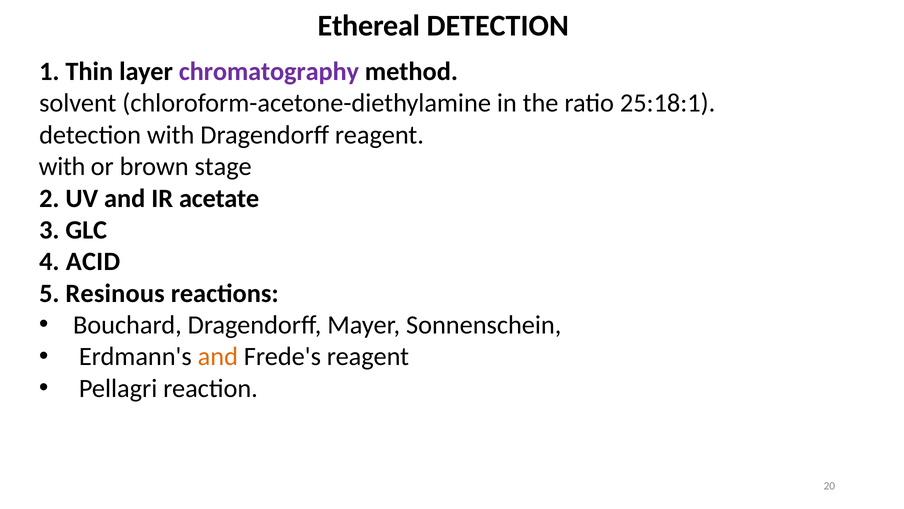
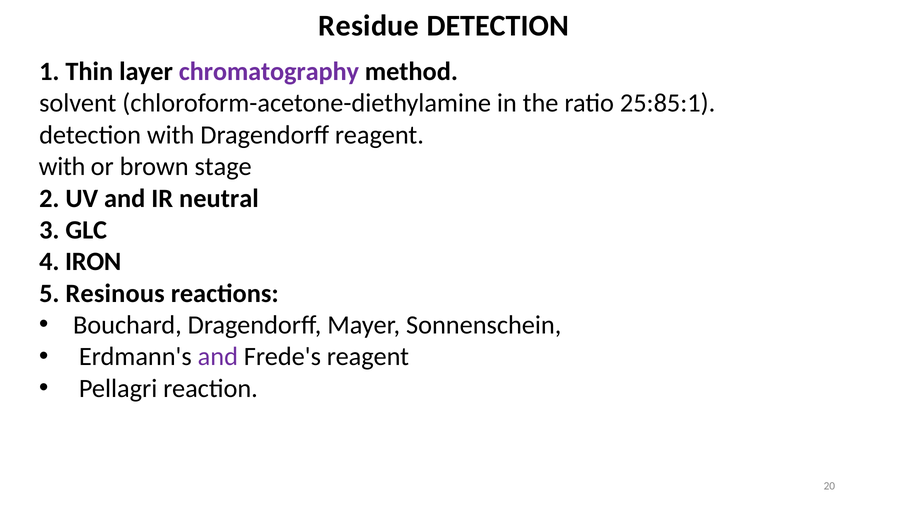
Ethereal: Ethereal -> Residue (369, 26)
25:18:1: 25:18:1 -> 25:85:1 (668, 103)
acetate: acetate -> neutral (219, 198)
ACID: ACID -> IRON (93, 261)
and colour: orange -> purple (218, 356)
